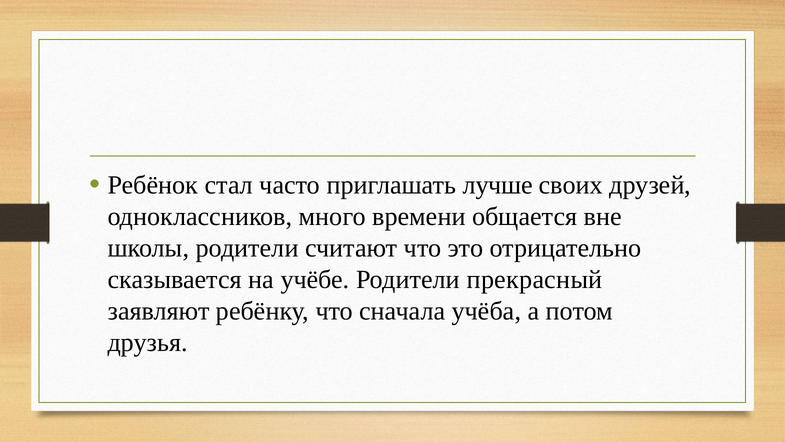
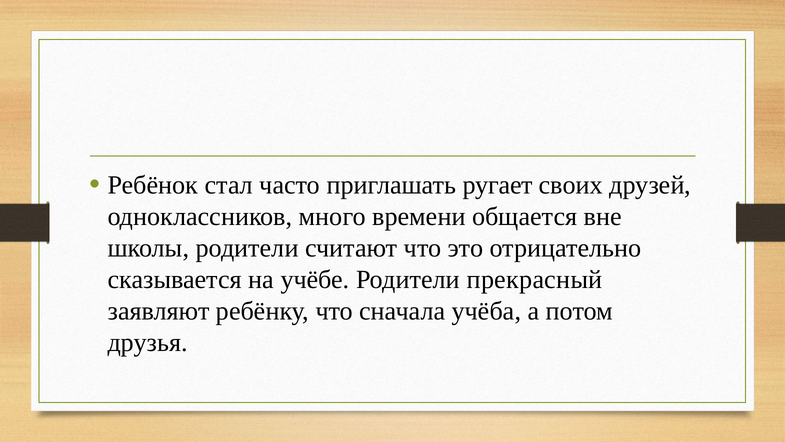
лучше: лучше -> ругает (498, 185)
